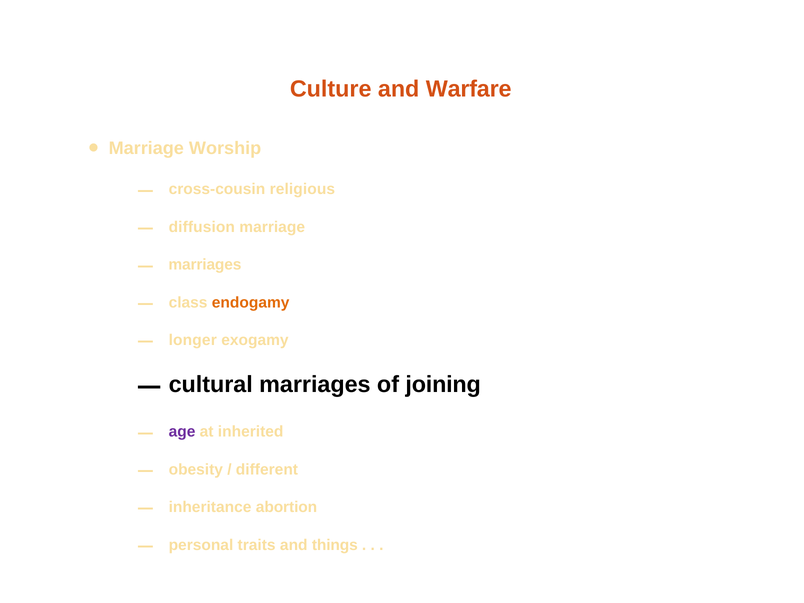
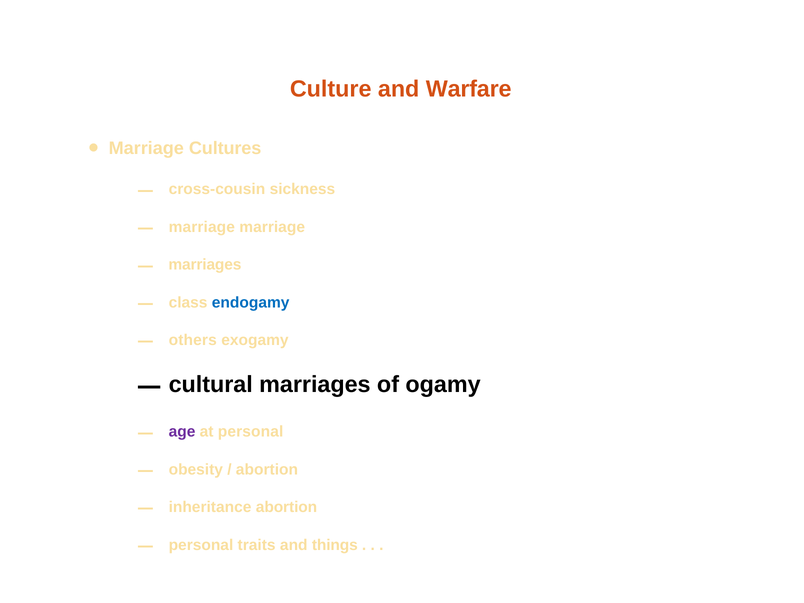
Worship: Worship -> Cultures (225, 148)
religious: religious -> sickness (302, 189)
diffusion: diffusion -> marriage (202, 227)
endogamy colour: orange -> blue (251, 302)
longer: longer -> others (193, 340)
joining: joining -> ogamy (443, 385)
at inherited: inherited -> personal (251, 432)
different: different -> abortion (267, 469)
